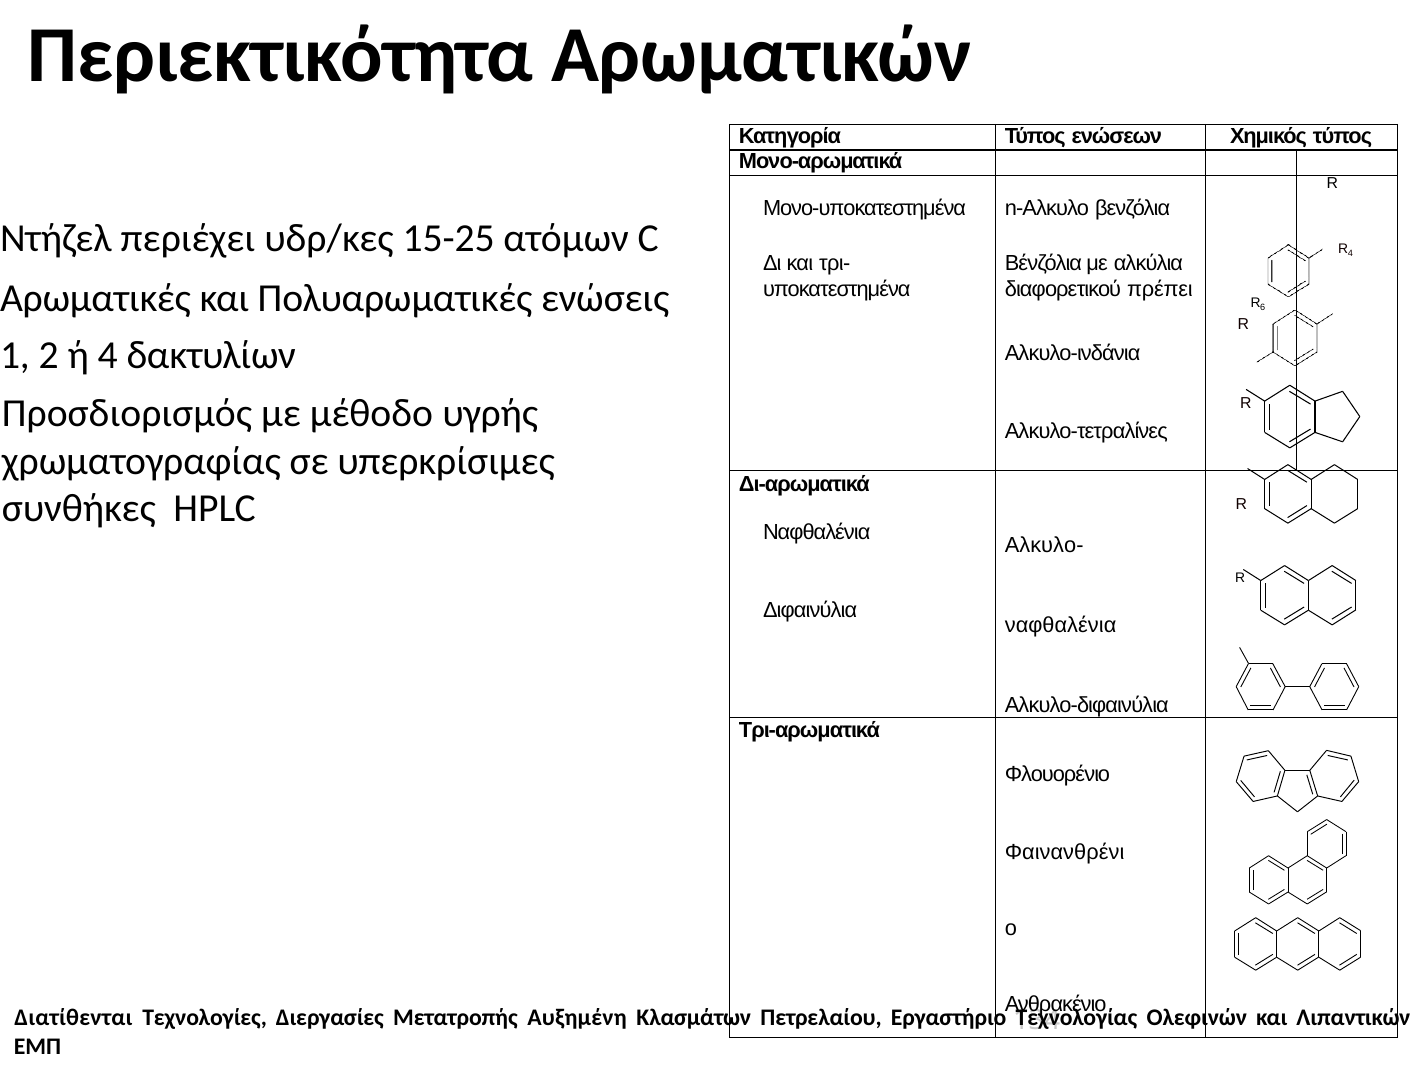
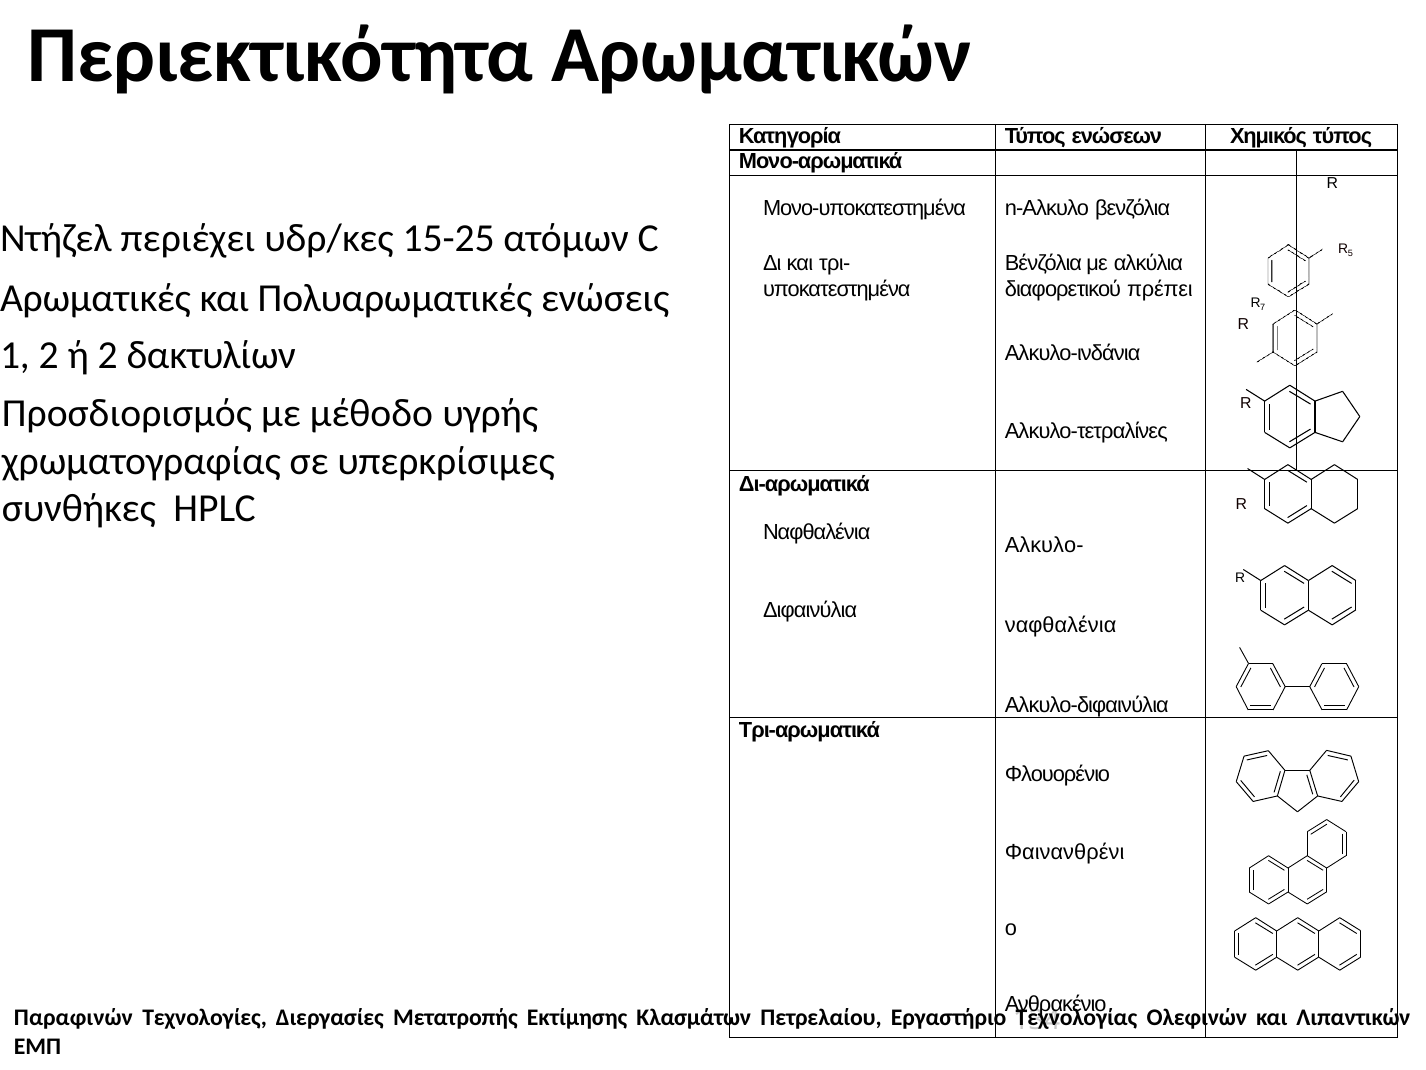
R 4: 4 -> 5 (1350, 253)
6: 6 -> 7 (1263, 307)
ή 4: 4 -> 2 (108, 355)
Διατίθενται: Διατίθενται -> Παραφινών (73, 1017)
Αυξημένη: Αυξημένη -> Εκτίμησης (577, 1017)
